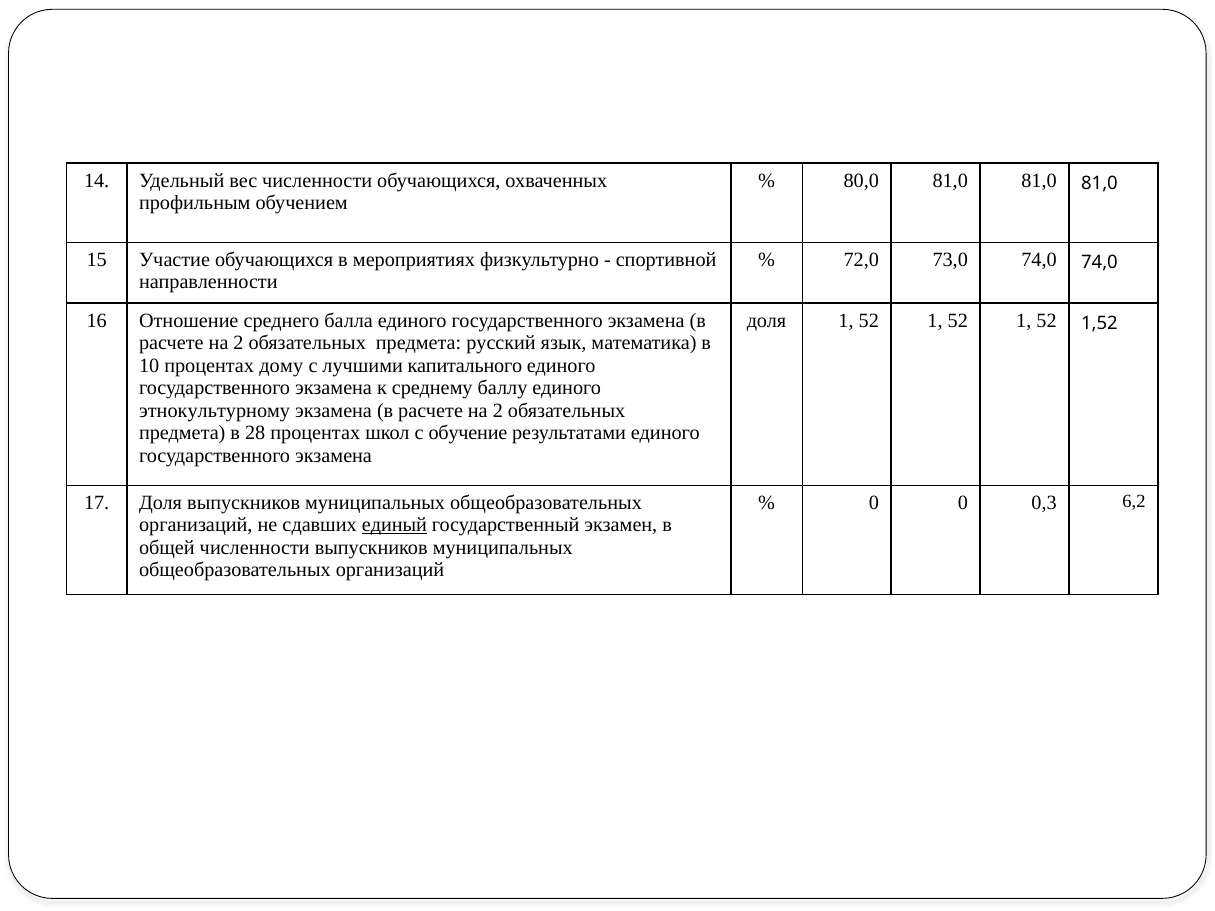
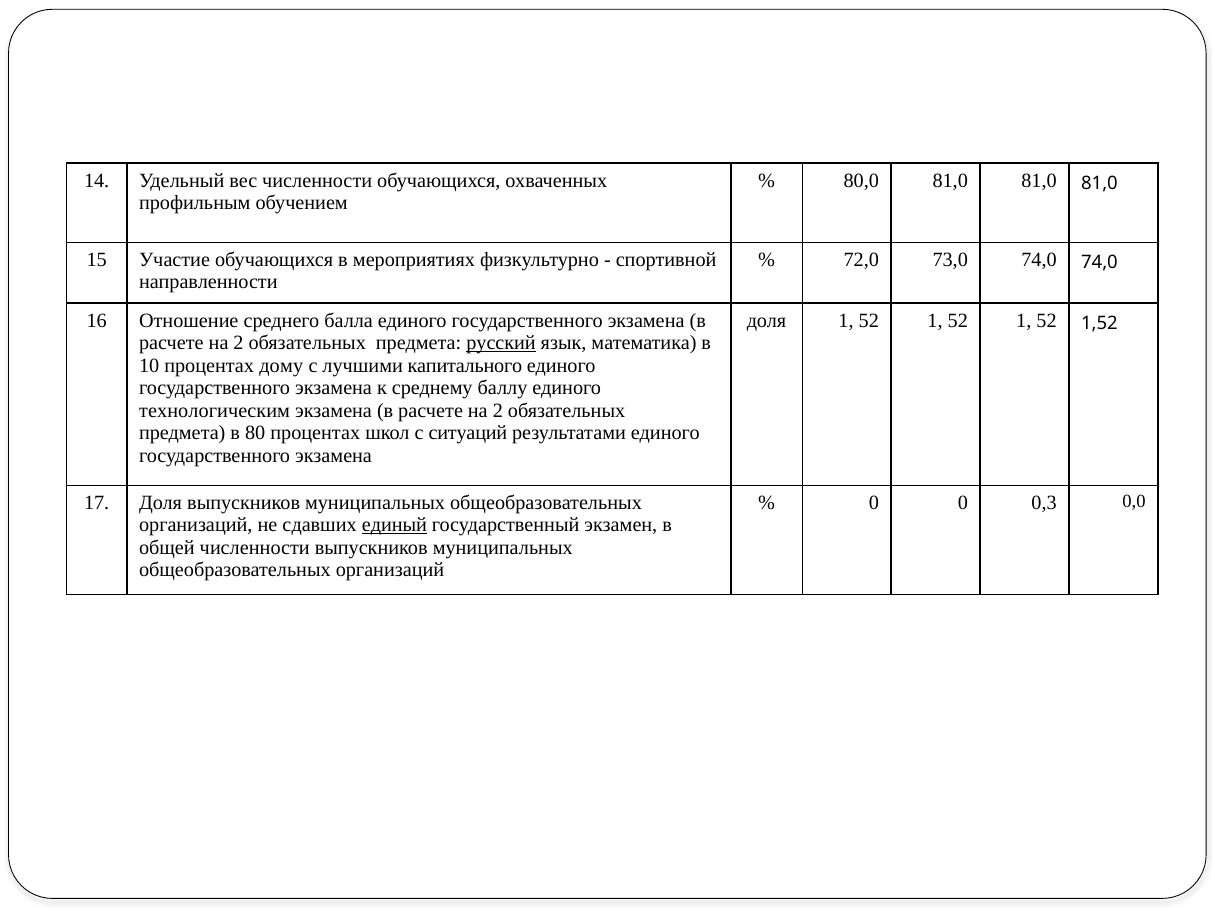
русский underline: none -> present (501, 343)
этнокультурному: этнокультурному -> технологическим (215, 411)
28: 28 -> 80 (255, 433)
обучение: обучение -> ситуаций (468, 433)
6,2: 6,2 -> 0,0 (1134, 502)
